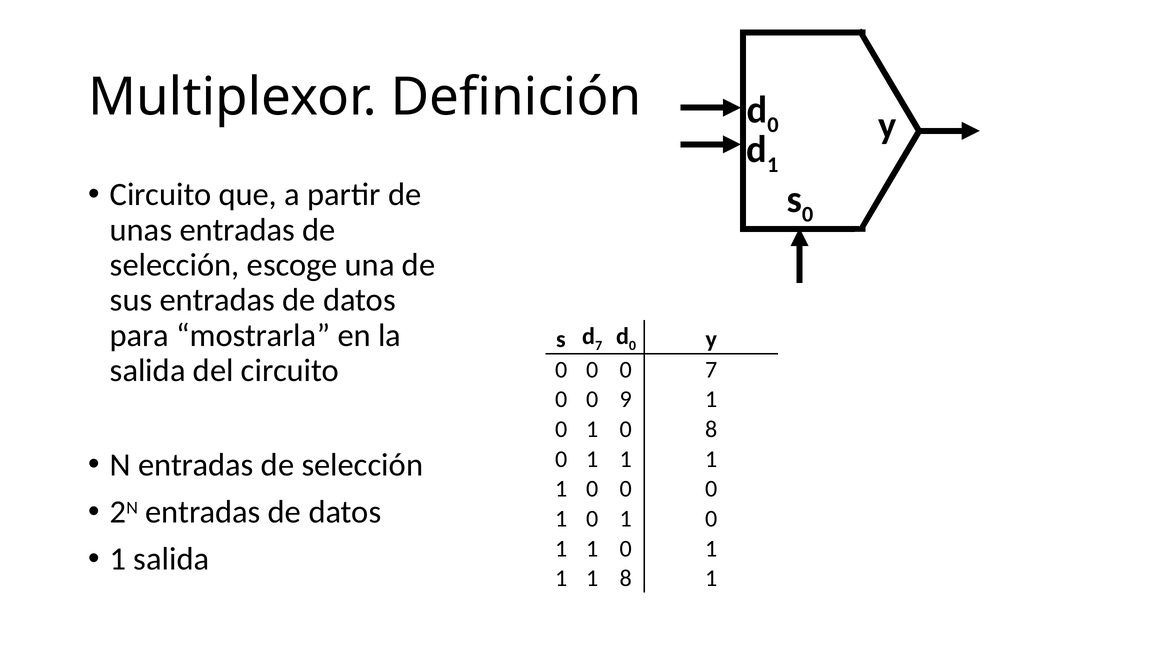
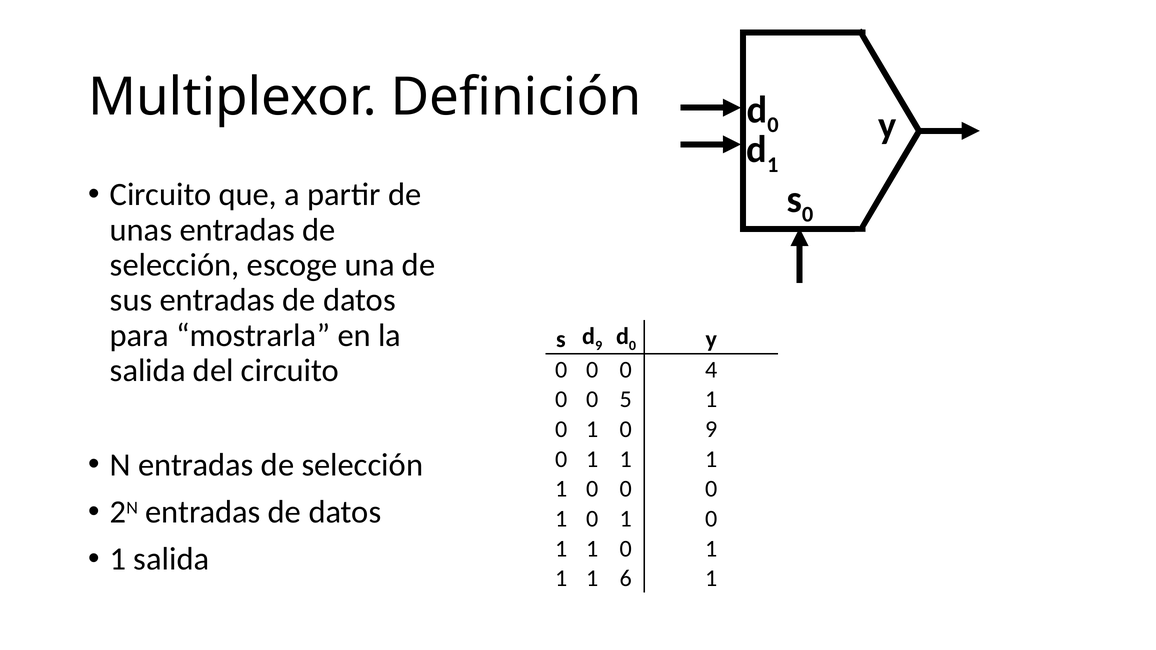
7: 7 -> 9 (599, 346)
0 7: 7 -> 4 (711, 370)
9: 9 -> 5 (626, 400)
0 8: 8 -> 9 (711, 429)
1 8: 8 -> 6 (626, 579)
